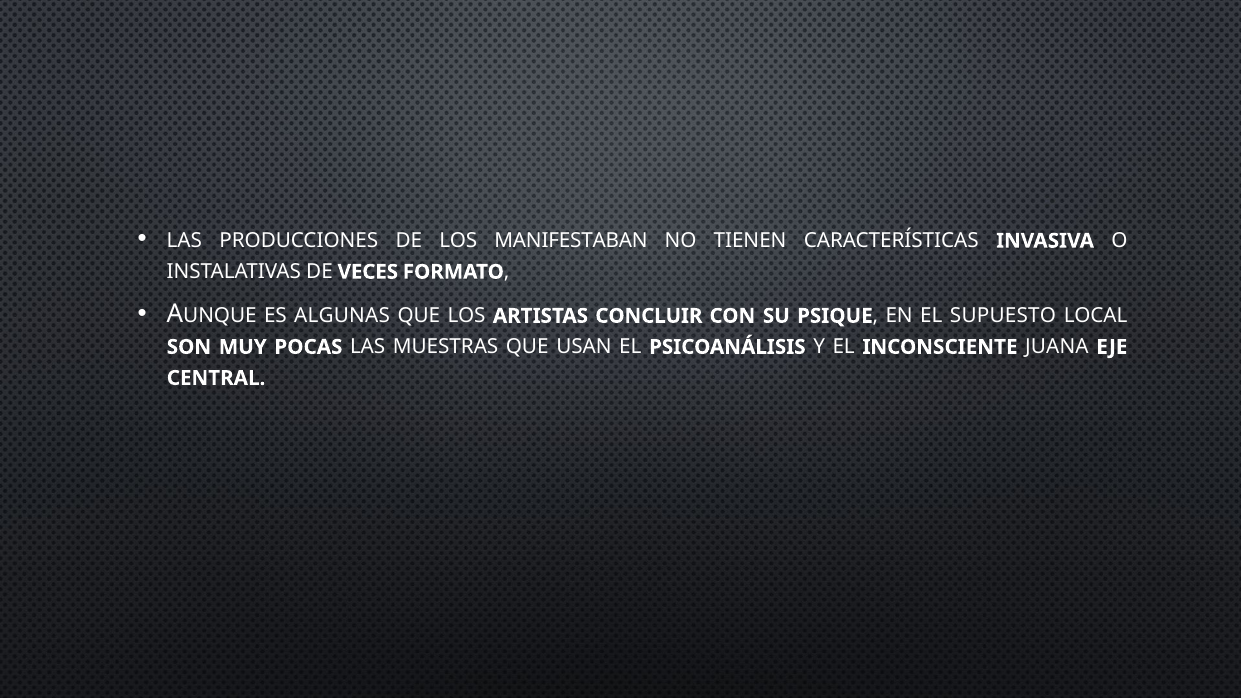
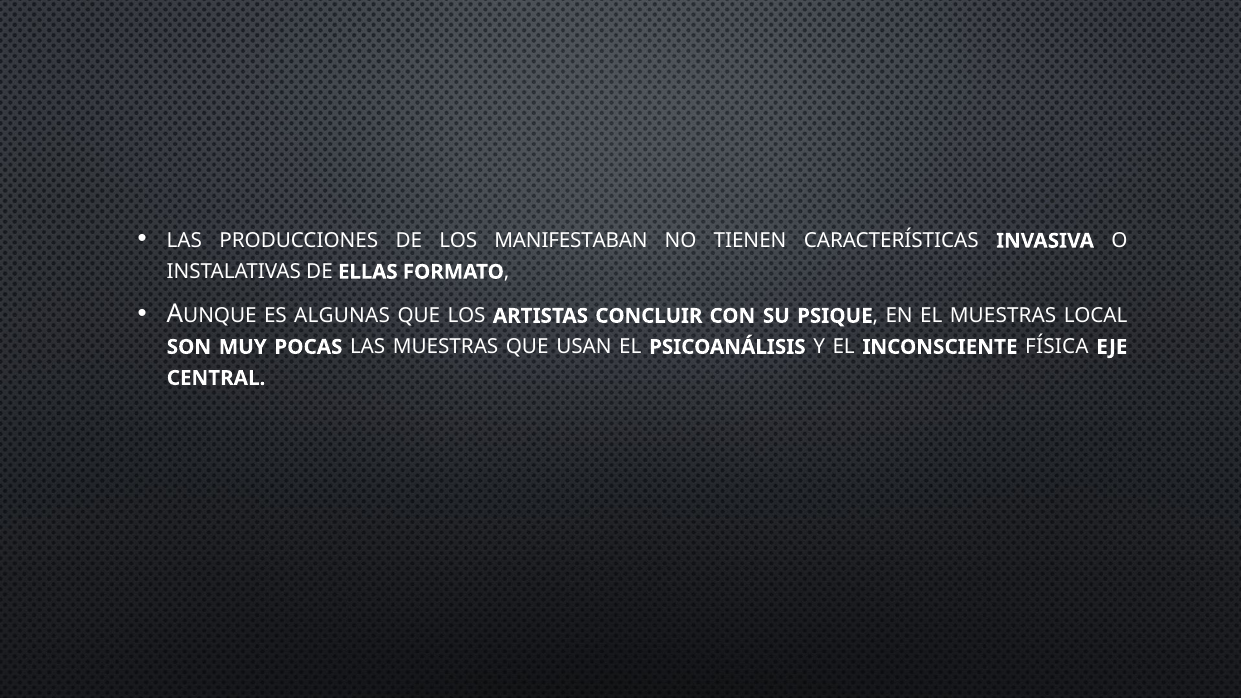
VECES: VECES -> ELLAS (368, 272)
EL SUPUESTO: SUPUESTO -> MUESTRAS (1003, 316)
JUANA: JUANA -> FÍSICA (1057, 347)
